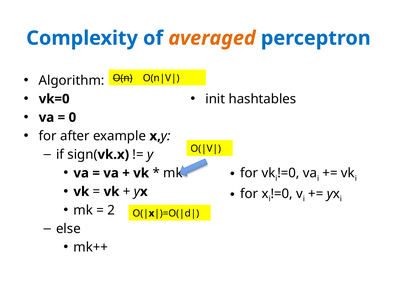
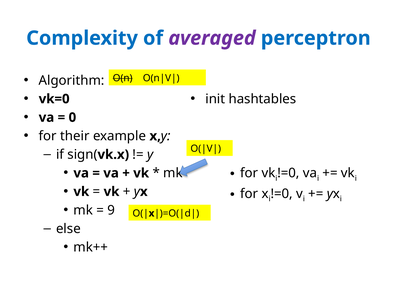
averaged colour: orange -> purple (212, 38)
after: after -> their (75, 136)
2: 2 -> 9 (111, 210)
